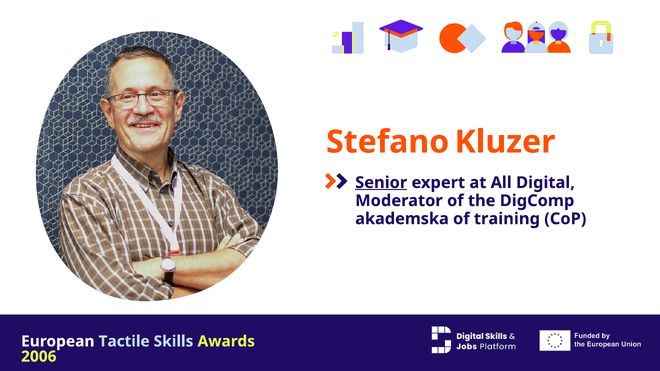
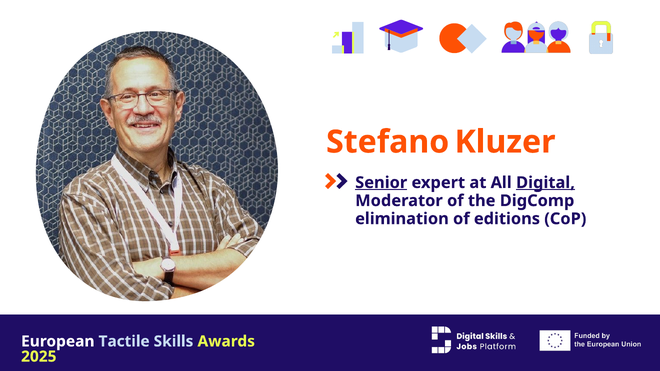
Digital underline: none -> present (546, 183)
akademska: akademska -> elimination (402, 219)
training: training -> editions (507, 219)
2006: 2006 -> 2025 (39, 357)
